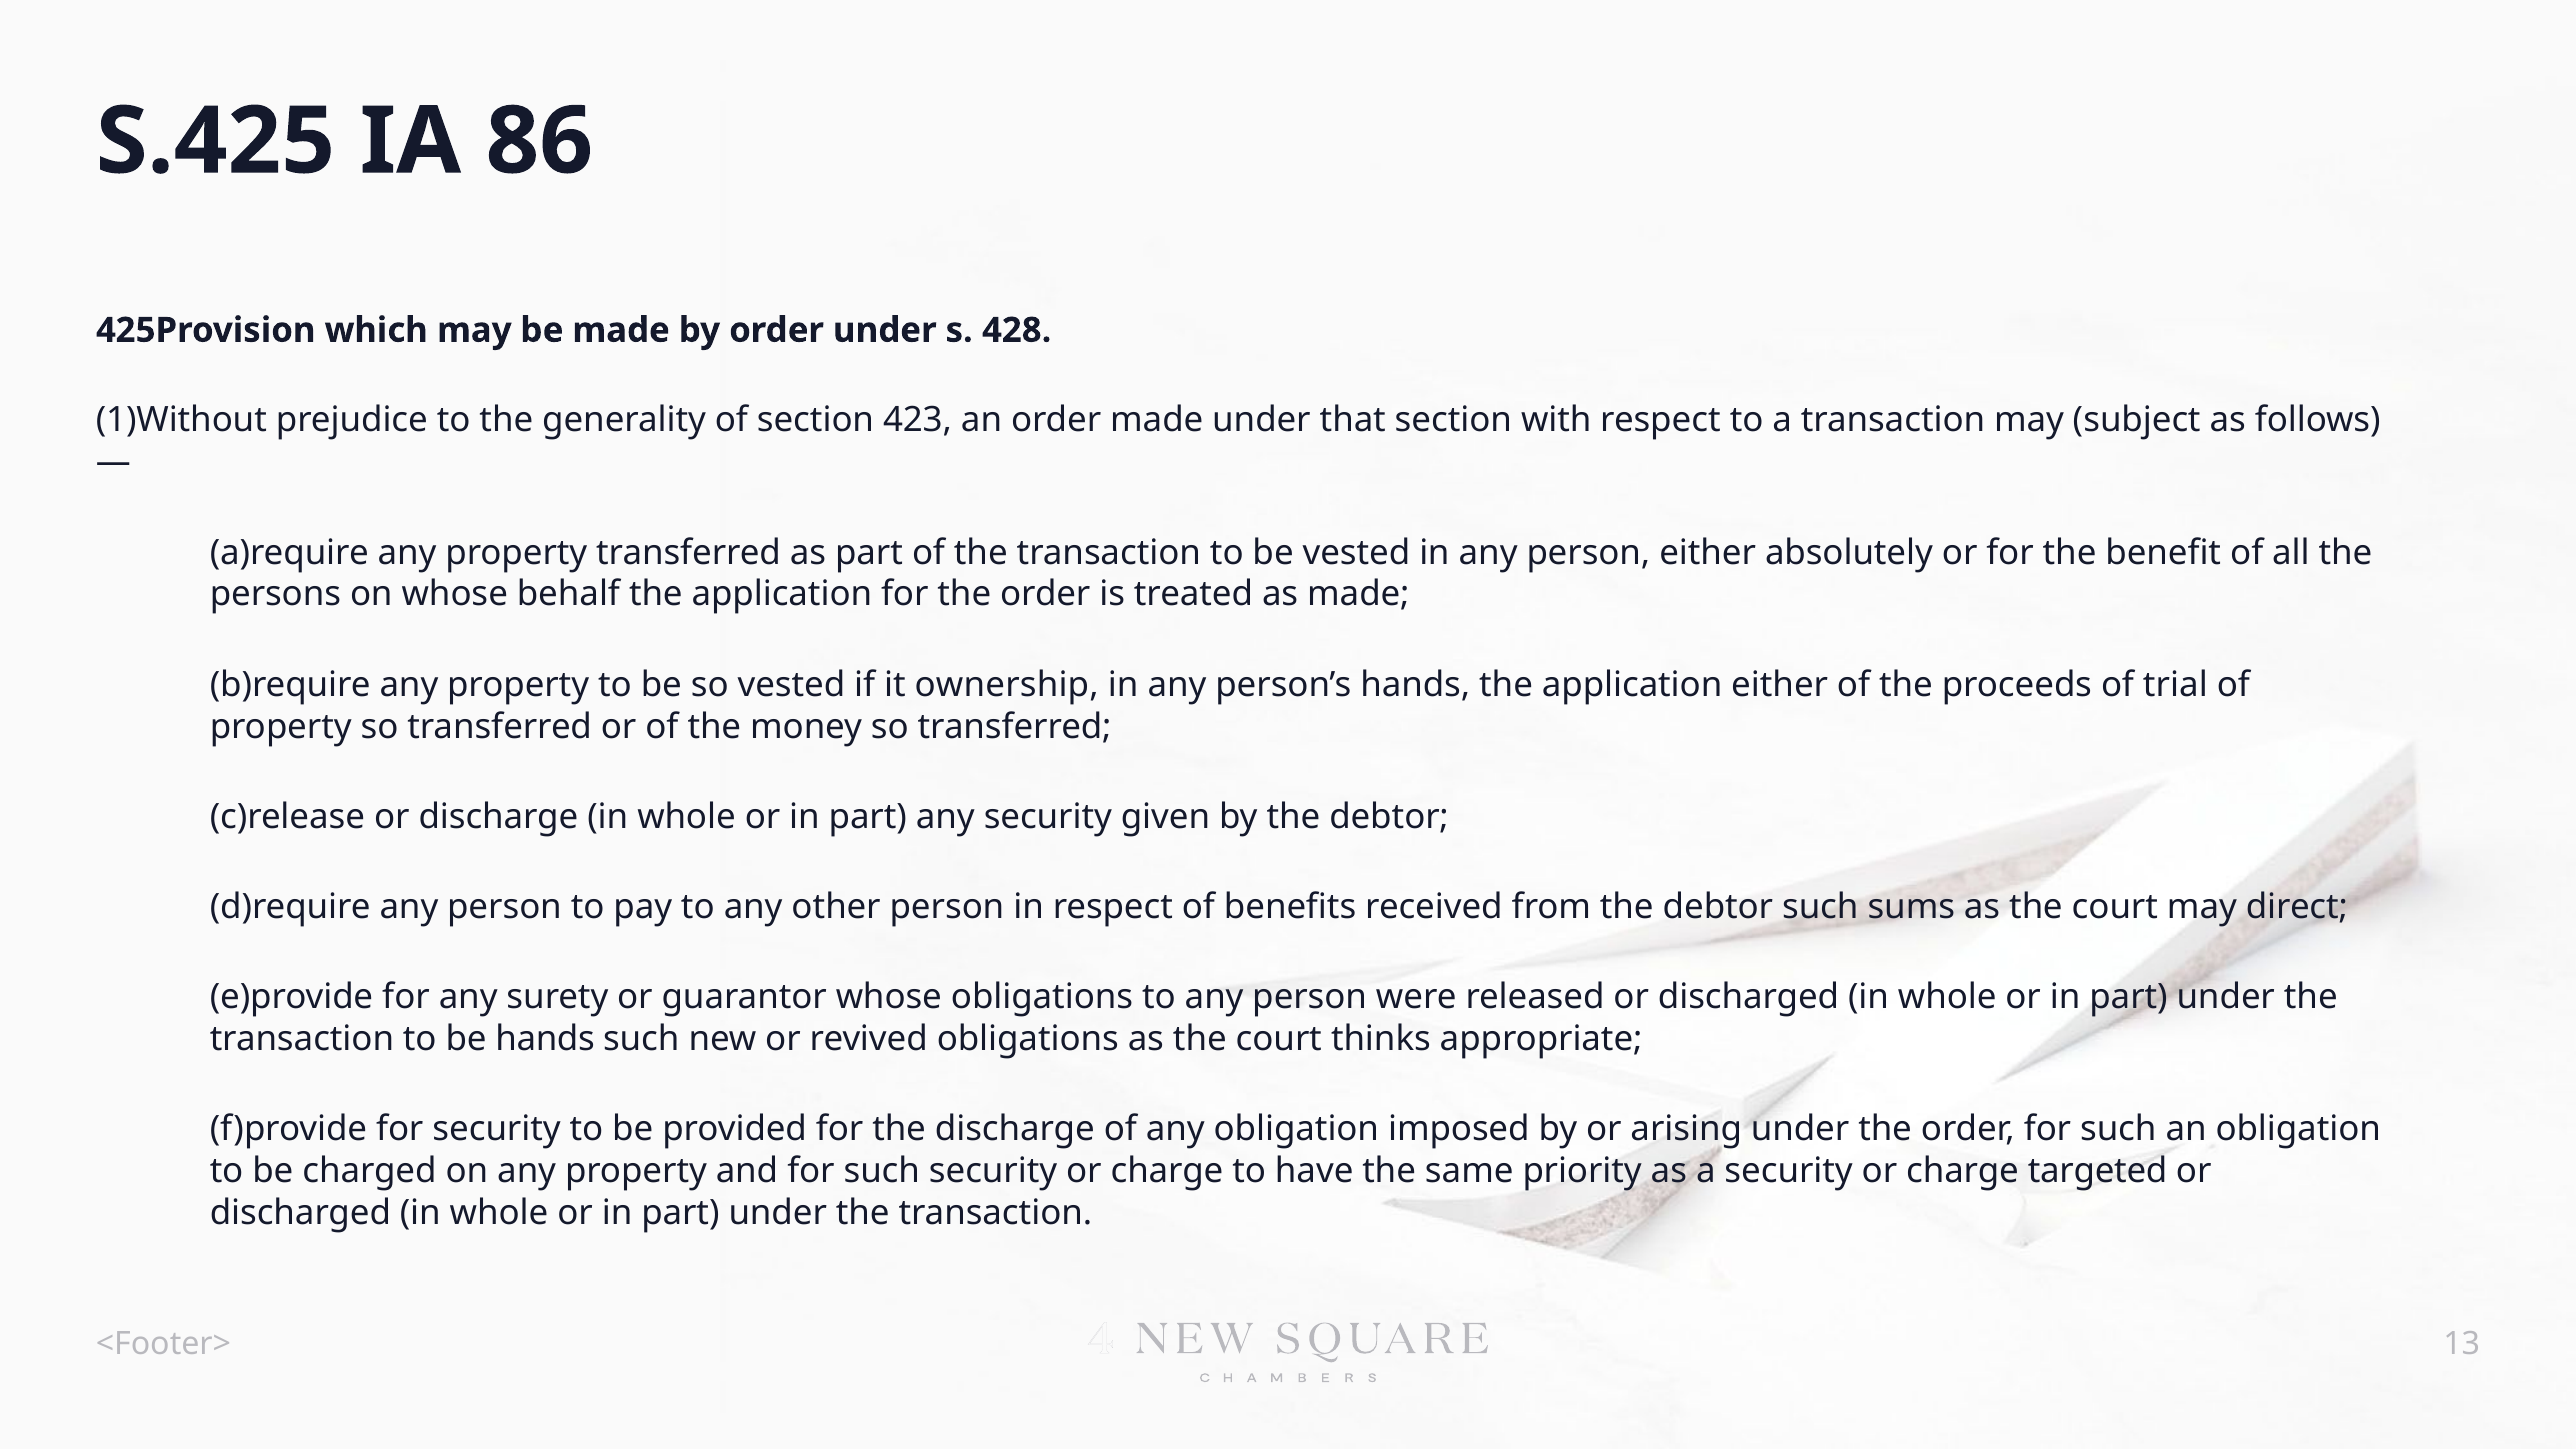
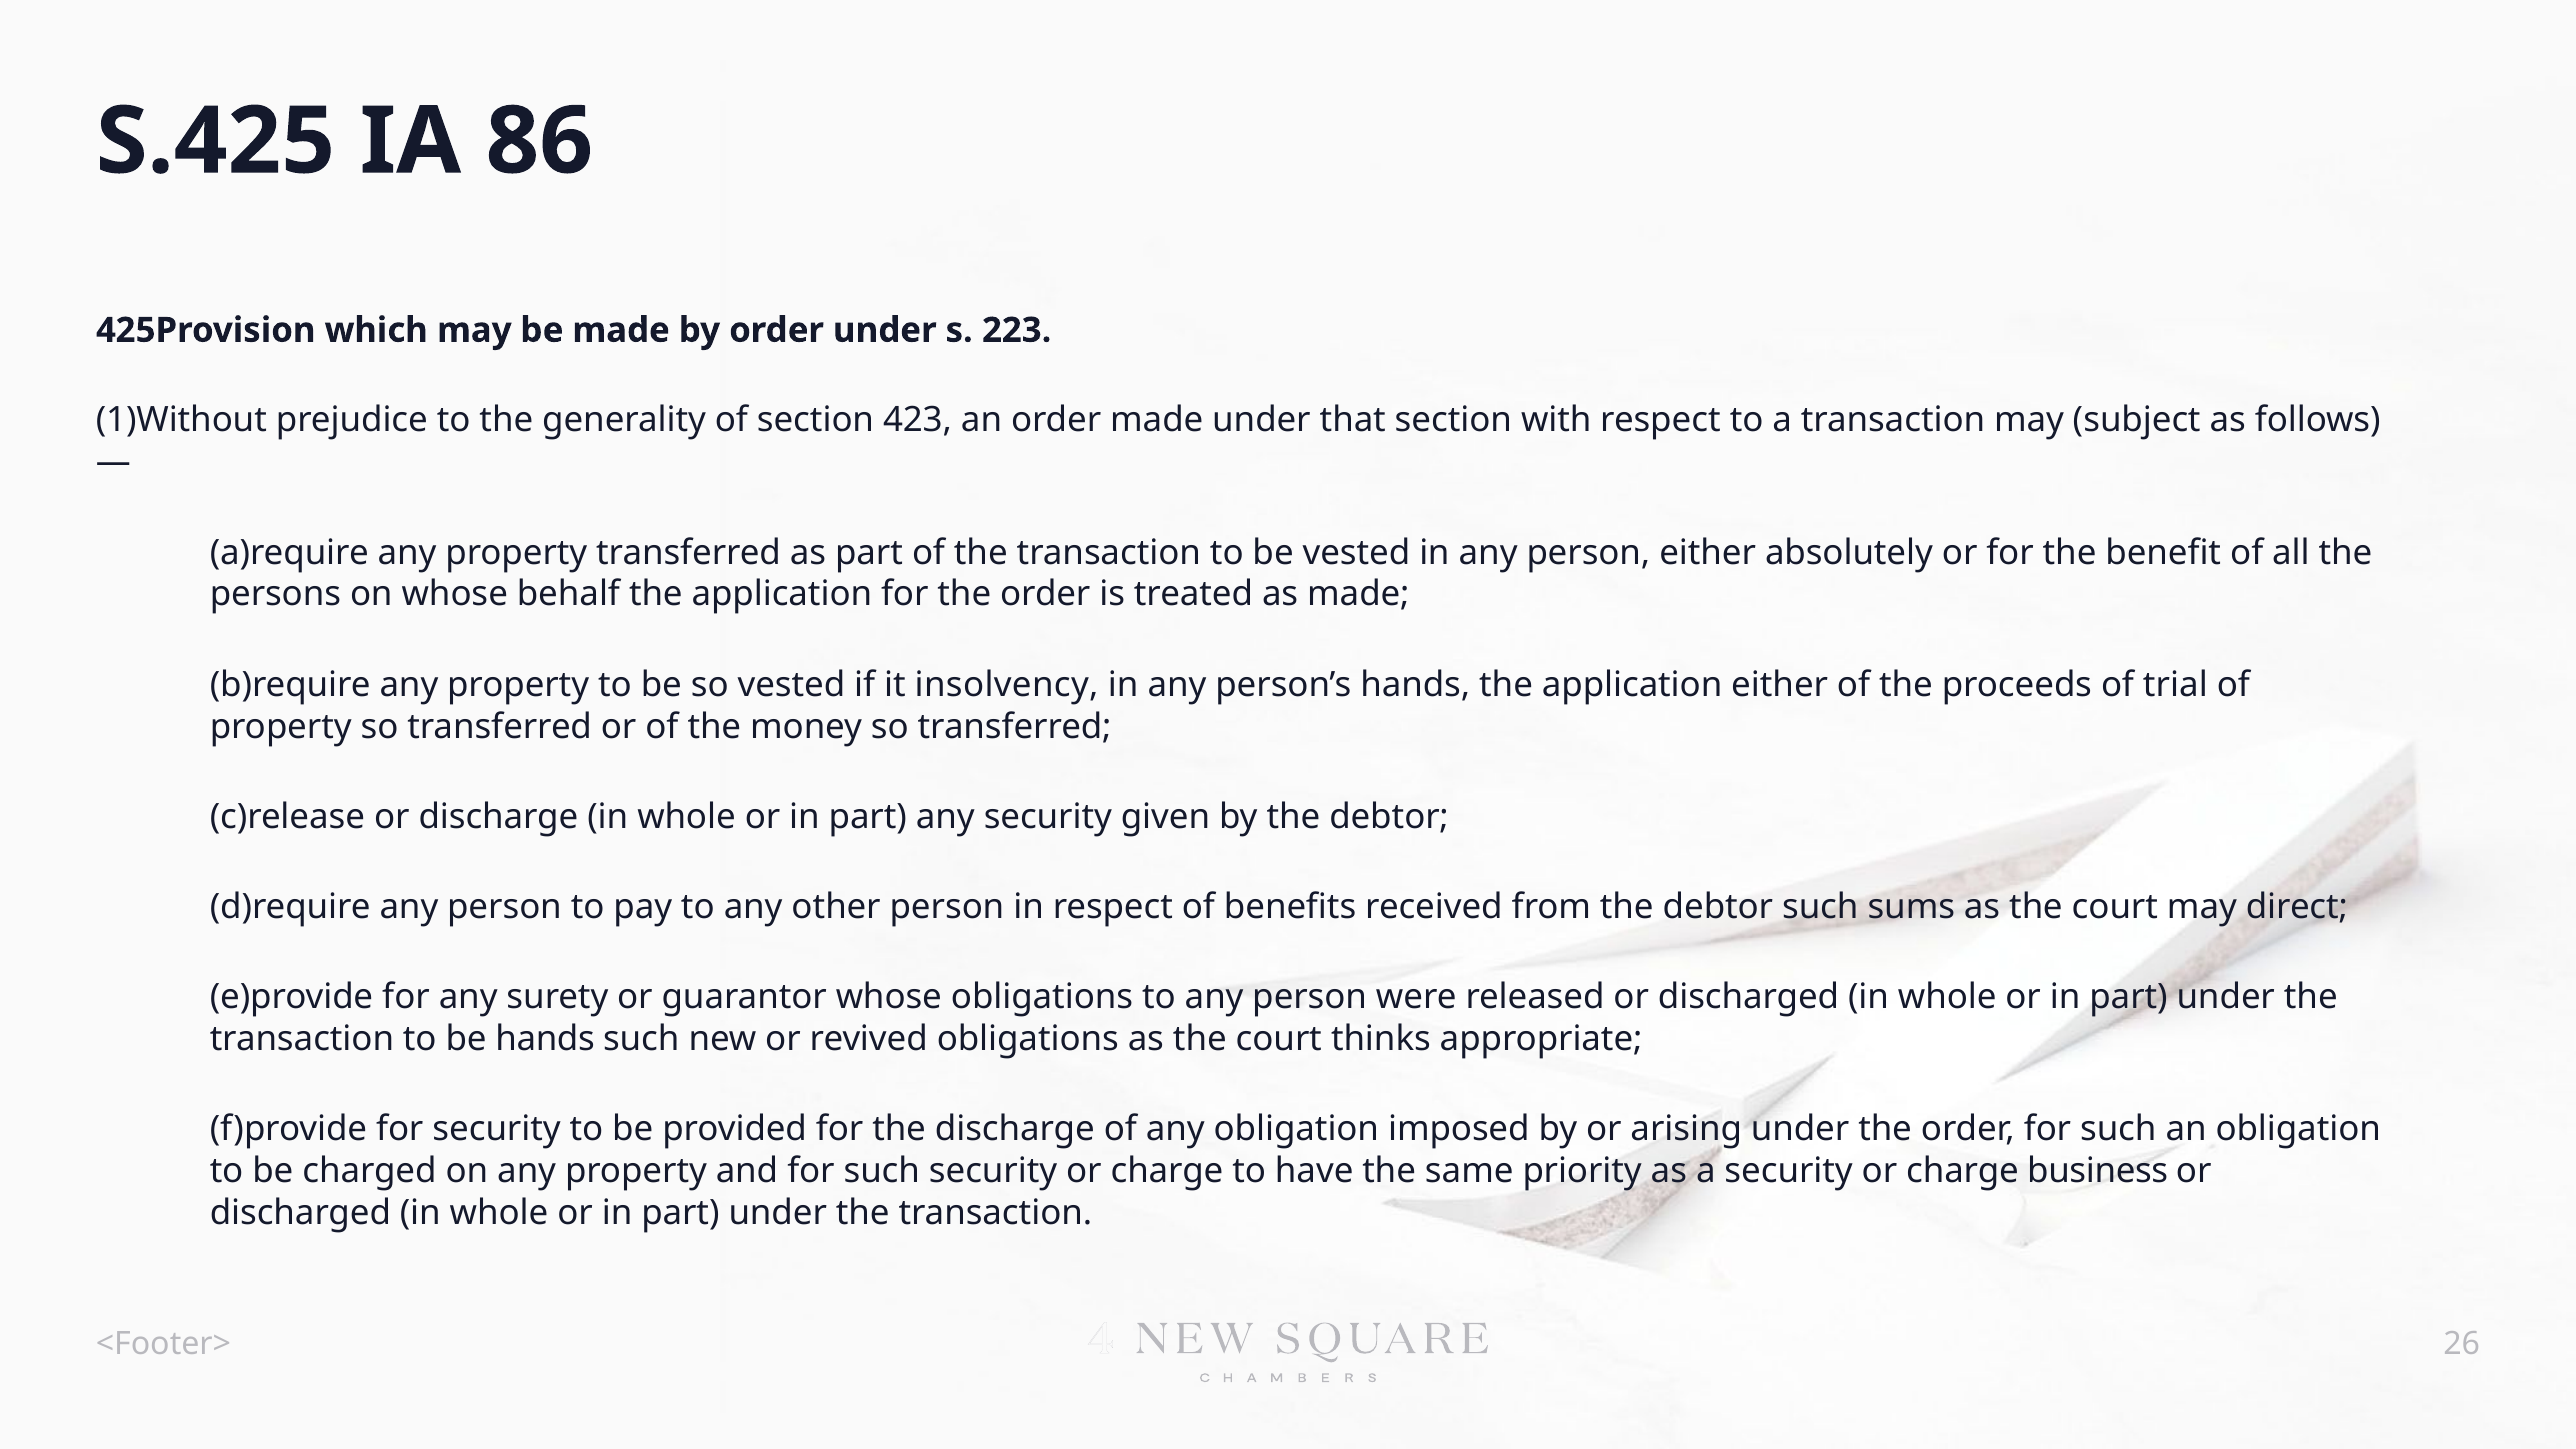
428: 428 -> 223 (1017, 330)
ownership: ownership -> insolvency (1007, 685)
targeted: targeted -> business (2098, 1171)
13: 13 -> 26 (2462, 1344)
